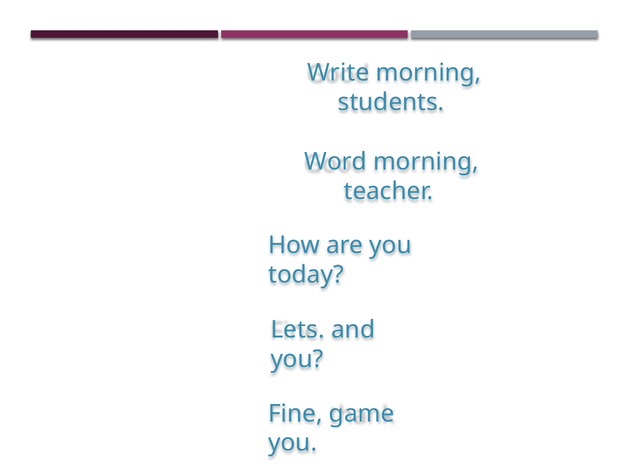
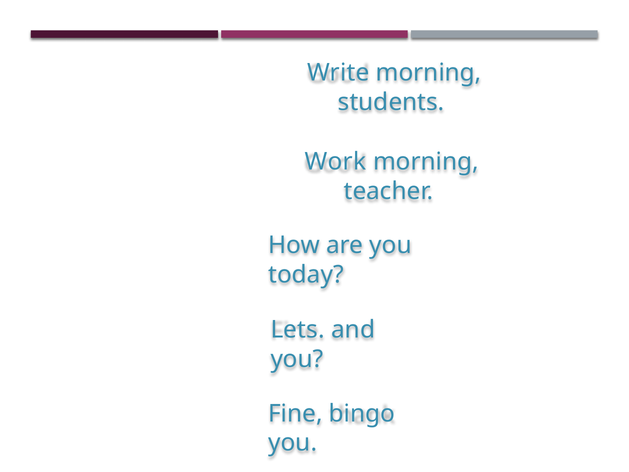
Word: Word -> Work (336, 162)
game: game -> bingo (362, 413)
